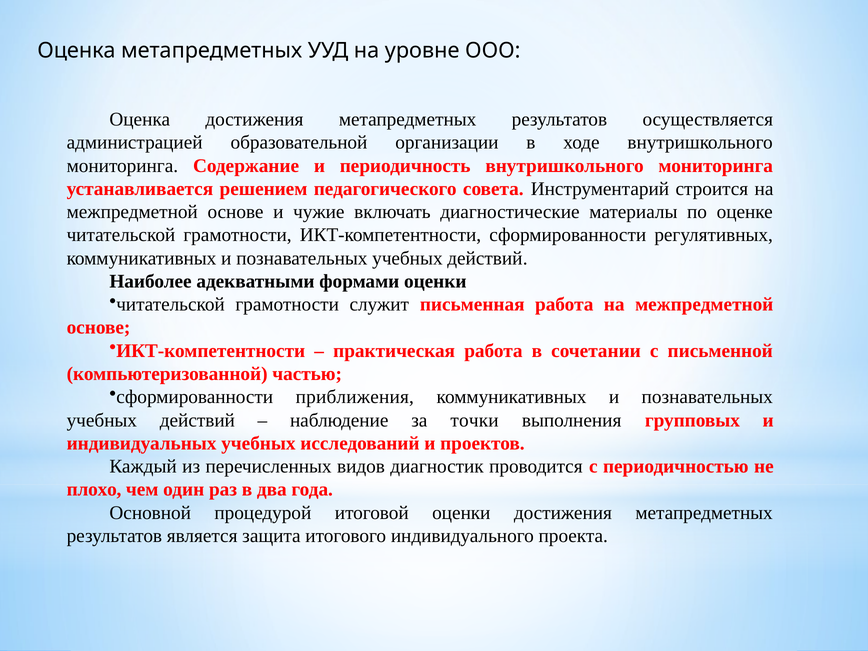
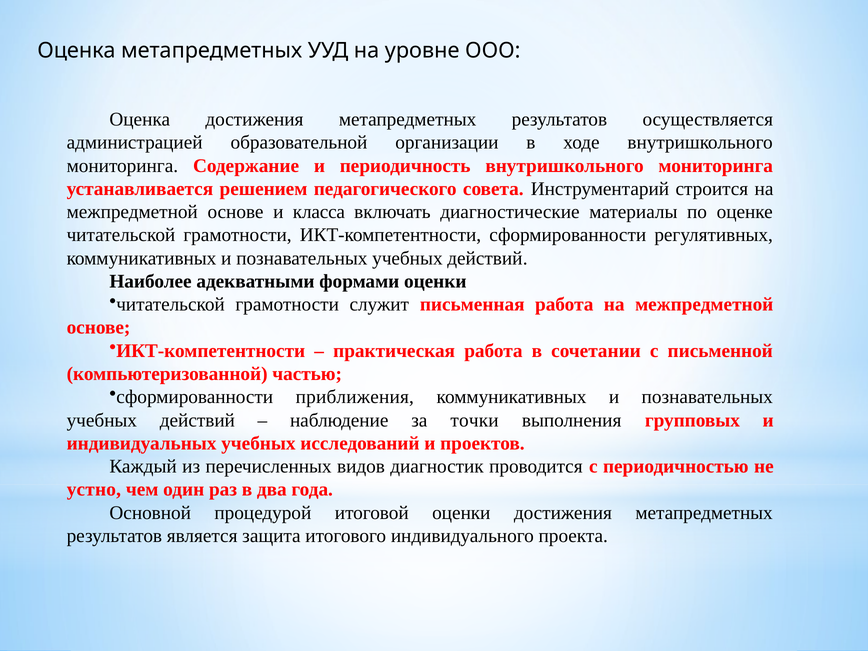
чужие: чужие -> класса (319, 212)
плохо: плохо -> устно (94, 490)
